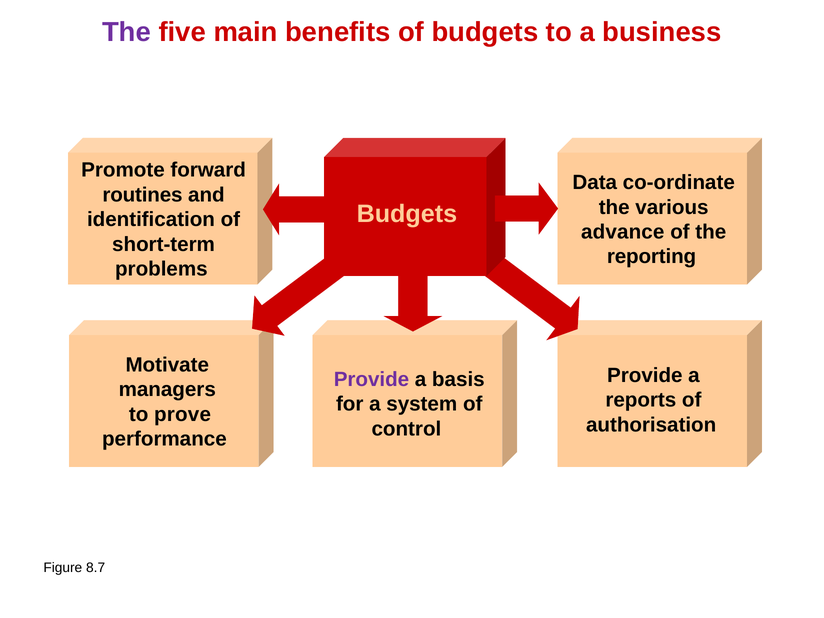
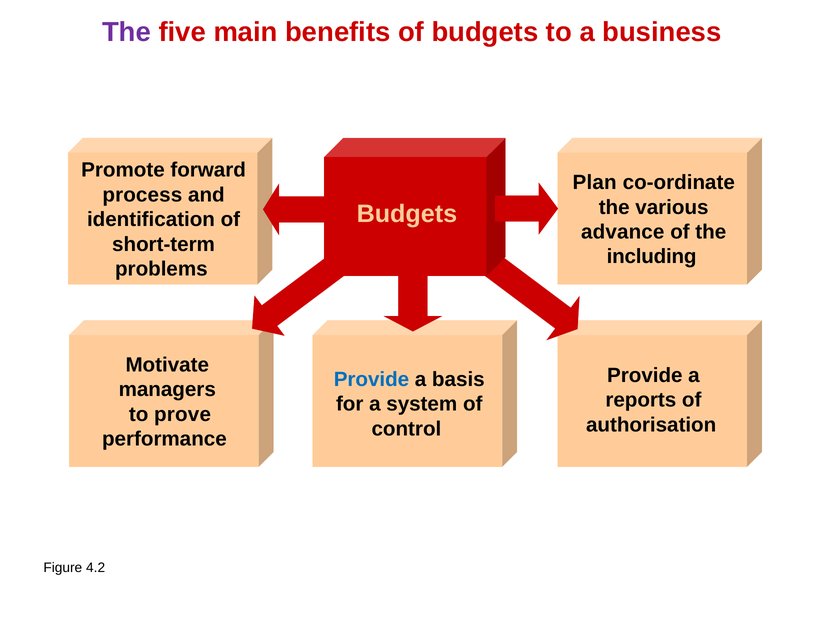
Data: Data -> Plan (595, 182)
routines: routines -> process (142, 195)
reporting: reporting -> including (652, 257)
Provide colour: purple -> blue (371, 379)
8.7: 8.7 -> 4.2 (96, 568)
